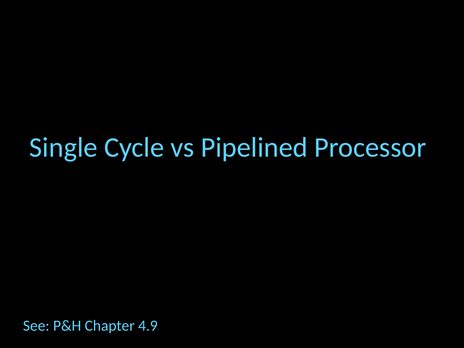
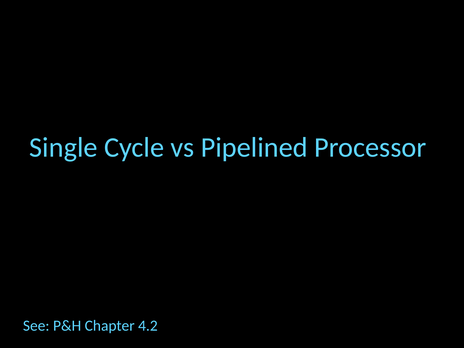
4.9: 4.9 -> 4.2 (148, 326)
